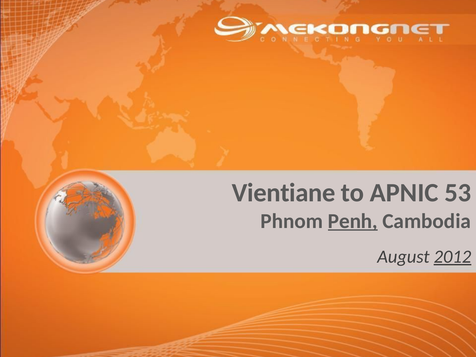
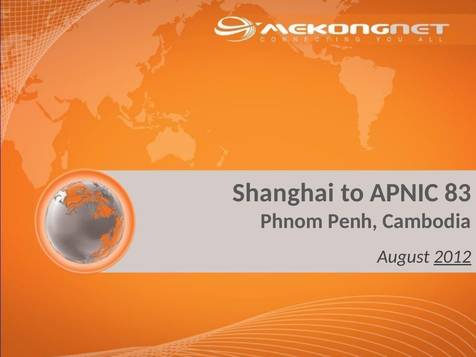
Vientiane: Vientiane -> Shanghai (283, 193)
53: 53 -> 83 (458, 193)
Penh underline: present -> none (353, 221)
